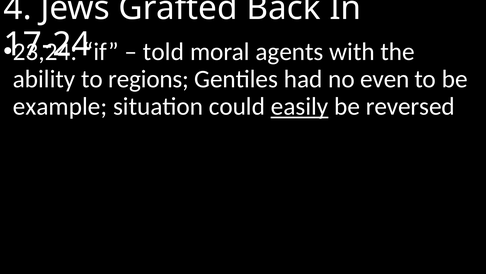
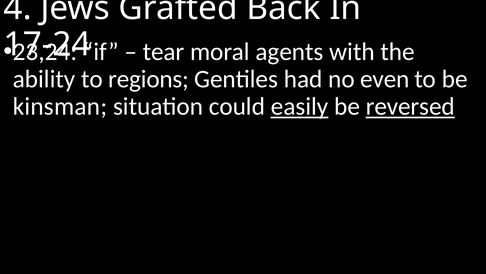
told: told -> tear (164, 52)
example: example -> kinsman (60, 106)
reversed underline: none -> present (410, 106)
